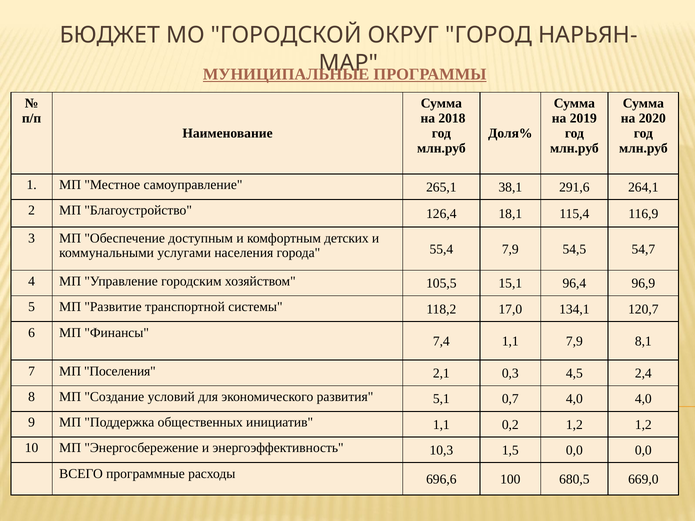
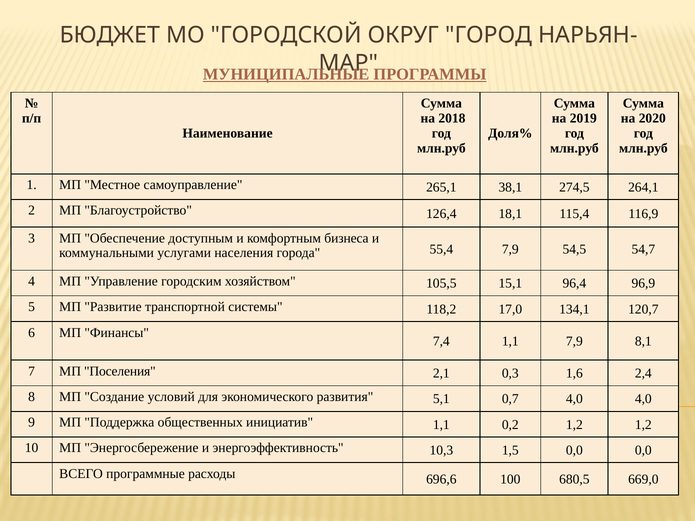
291,6: 291,6 -> 274,5 (574, 187)
детских: детских -> бизнеса (346, 238)
4,5: 4,5 -> 1,6 (574, 374)
